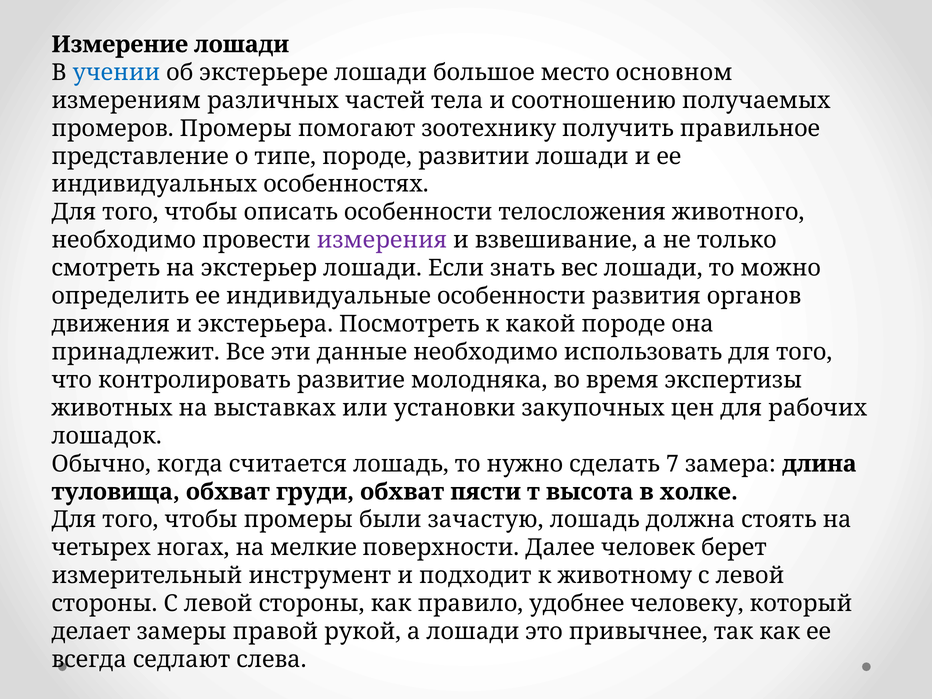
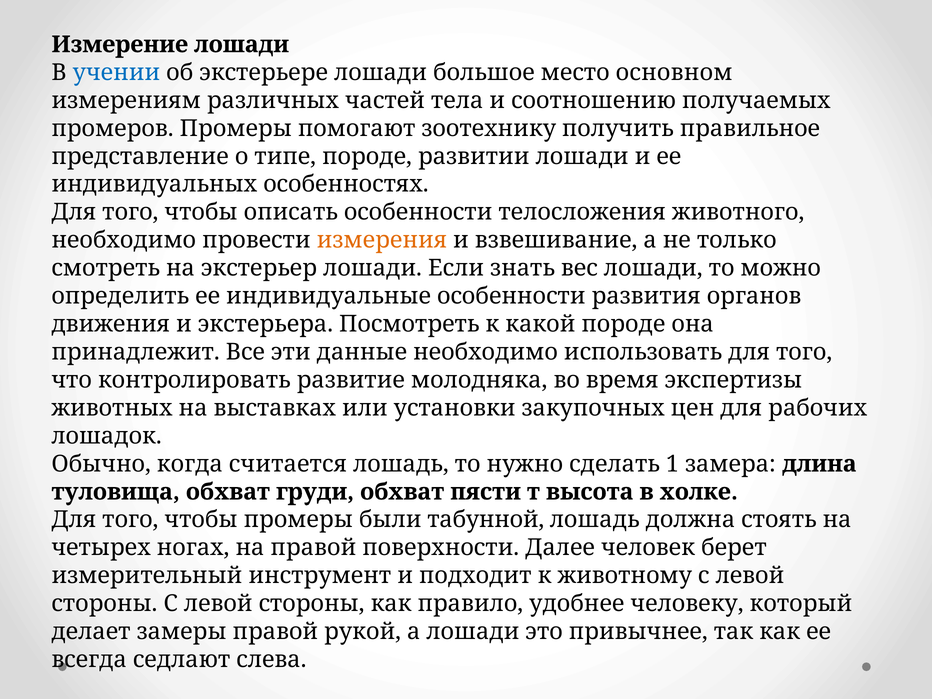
измерения colour: purple -> orange (382, 240)
7: 7 -> 1 (672, 464)
зачастую: зачастую -> табунной (486, 520)
на мелкие: мелкие -> правой (313, 548)
